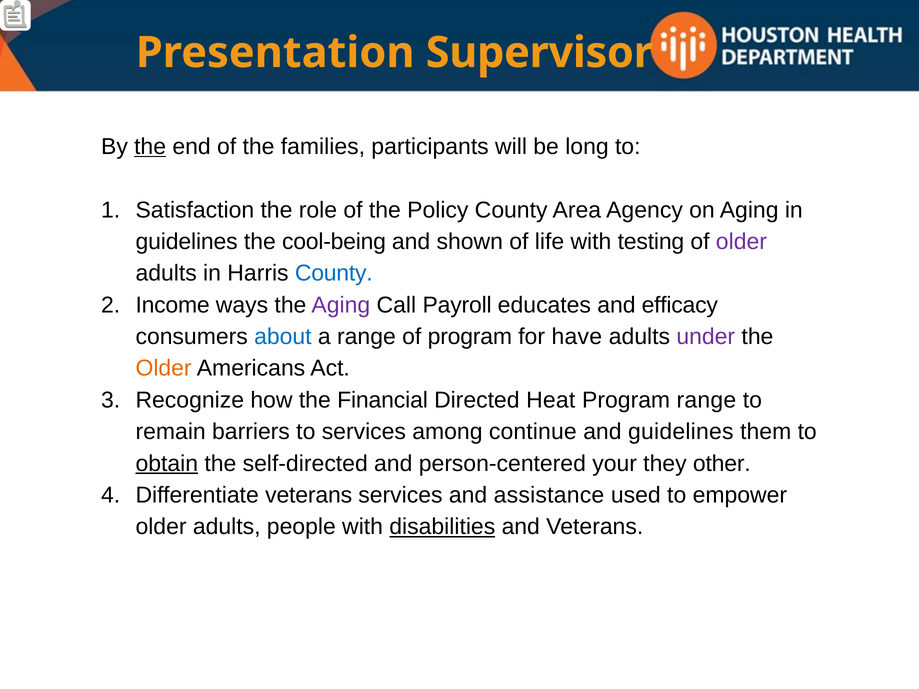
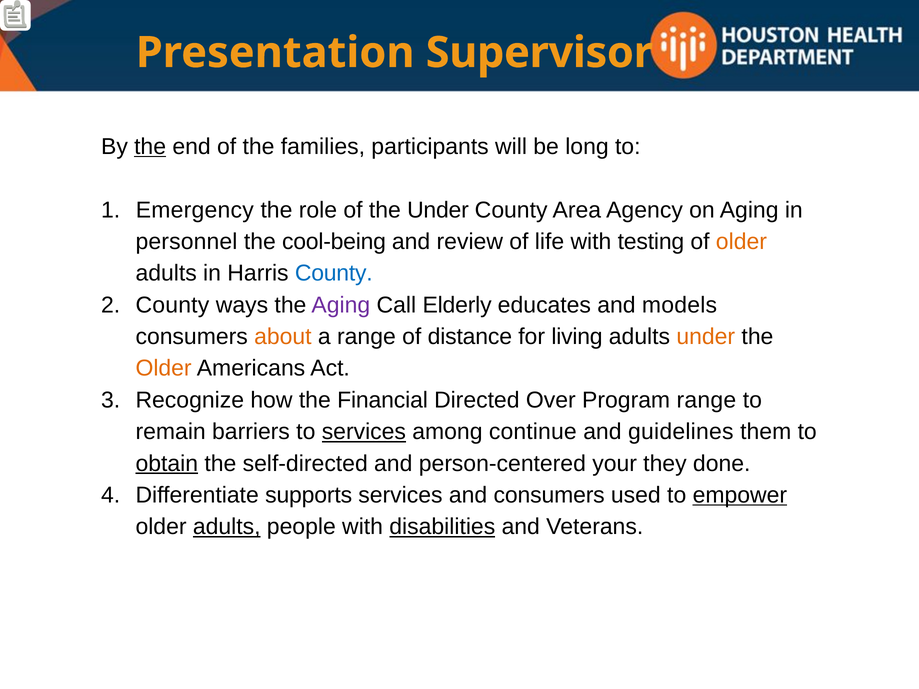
Satisfaction: Satisfaction -> Emergency (195, 210)
the Policy: Policy -> Under (438, 210)
guidelines: guidelines -> personnel (187, 242)
shown: shown -> review (470, 242)
older colour: purple -> orange (741, 242)
Income: Income -> County (172, 305)
Payroll: Payroll -> Elderly (457, 305)
efficacy: efficacy -> models (680, 305)
about colour: blue -> orange (283, 337)
of program: program -> distance (470, 337)
have: have -> living (577, 337)
under colour: purple -> orange (706, 337)
Heat: Heat -> Over (551, 400)
services underline: none -> present (364, 432)
other: other -> done (722, 464)
Differentiate veterans: veterans -> supports (309, 495)
and assistance: assistance -> consumers (549, 495)
empower underline: none -> present (740, 495)
adults underline: none -> present (227, 527)
